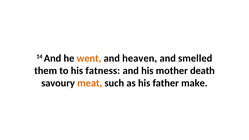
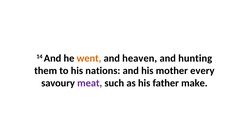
smelled: smelled -> hunting (195, 58)
fatness: fatness -> nations (103, 71)
death: death -> every (202, 71)
meat colour: orange -> purple (90, 83)
